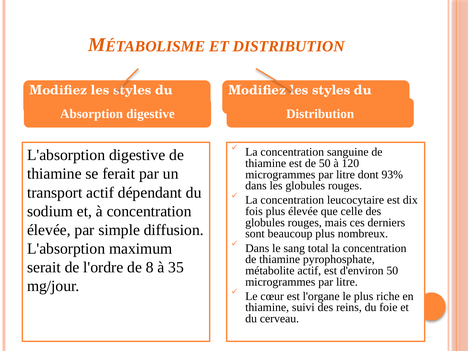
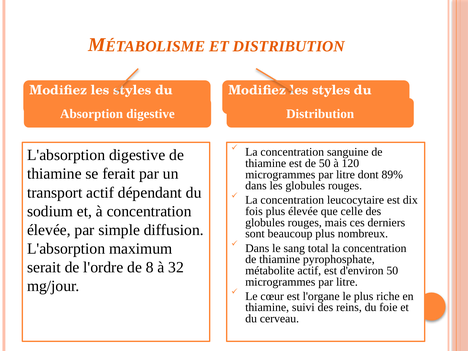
93%: 93% -> 89% (392, 174)
35: 35 -> 32 (176, 267)
